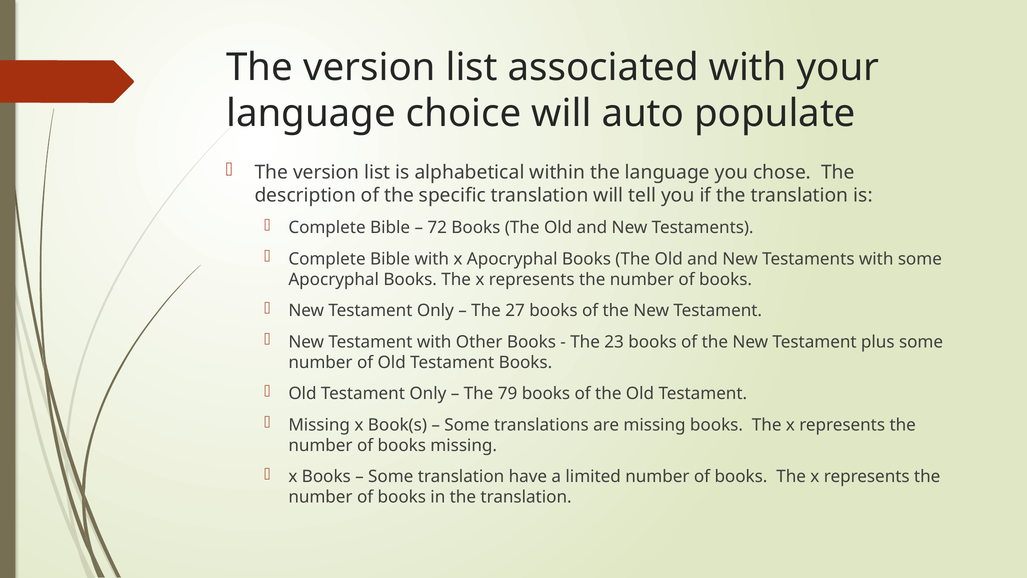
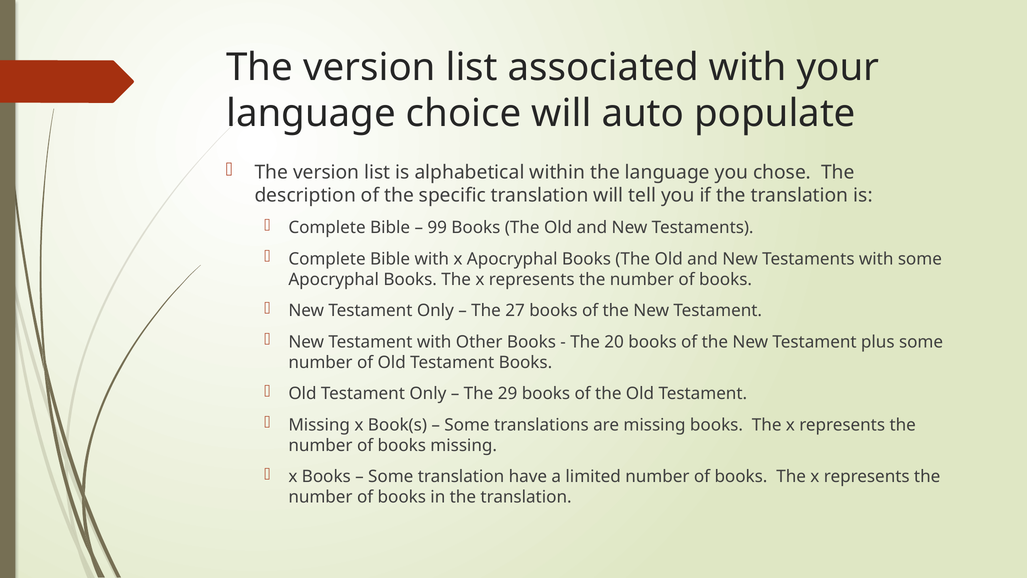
72: 72 -> 99 (437, 228)
23: 23 -> 20 (614, 342)
79: 79 -> 29 (508, 393)
